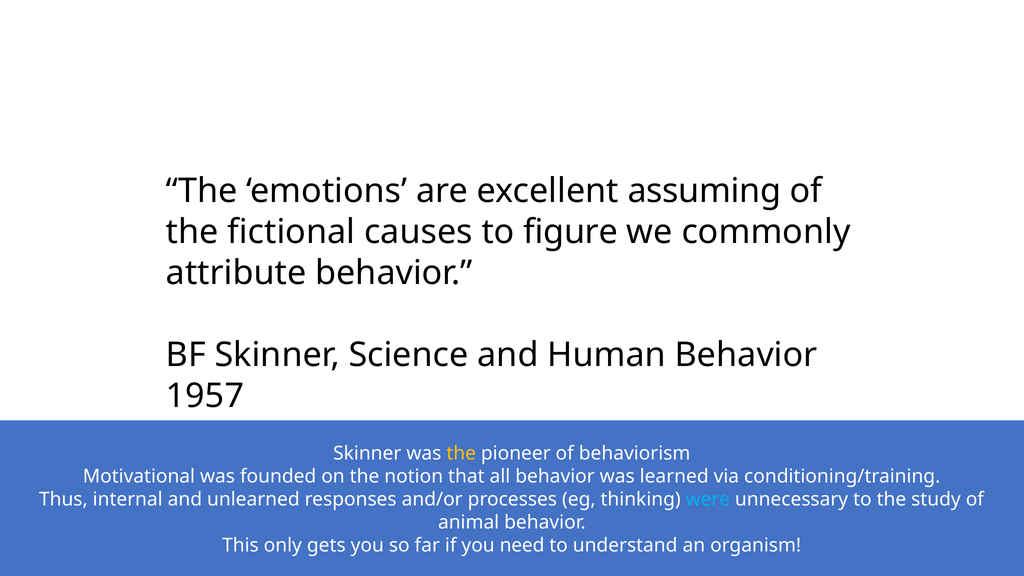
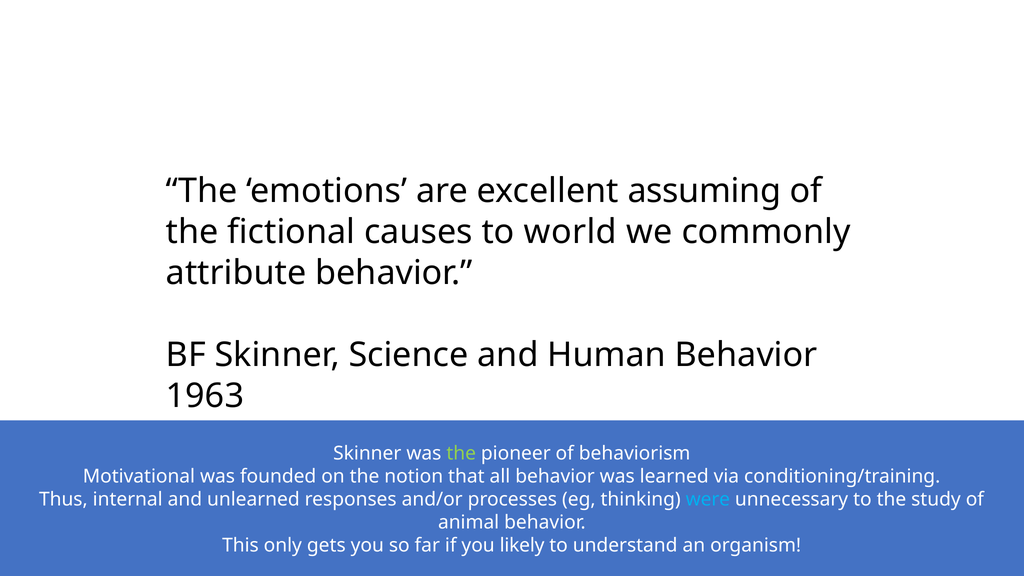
figure: figure -> world (570, 232)
1957: 1957 -> 1963 (205, 396)
the colour: yellow -> light green (461, 453)
need: need -> likely (522, 546)
